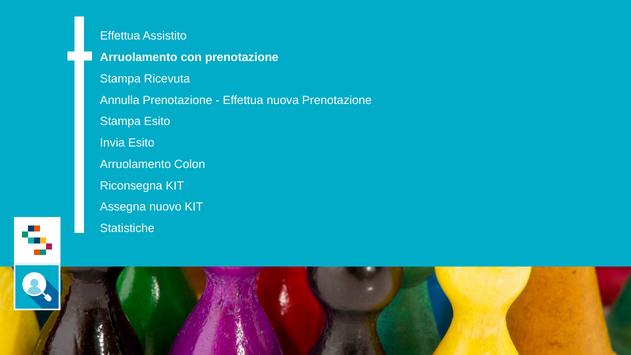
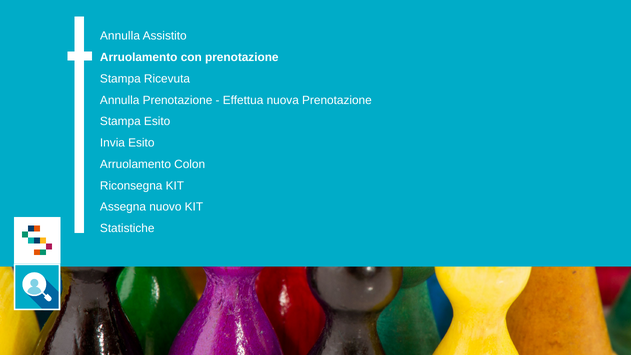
Effettua: Effettua -> Annulla (120, 36)
